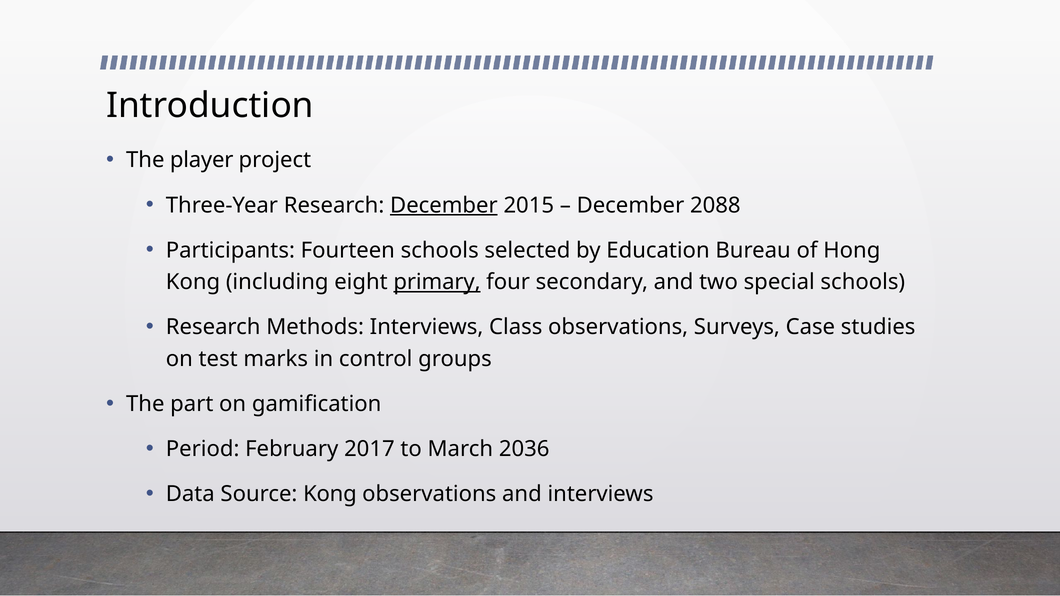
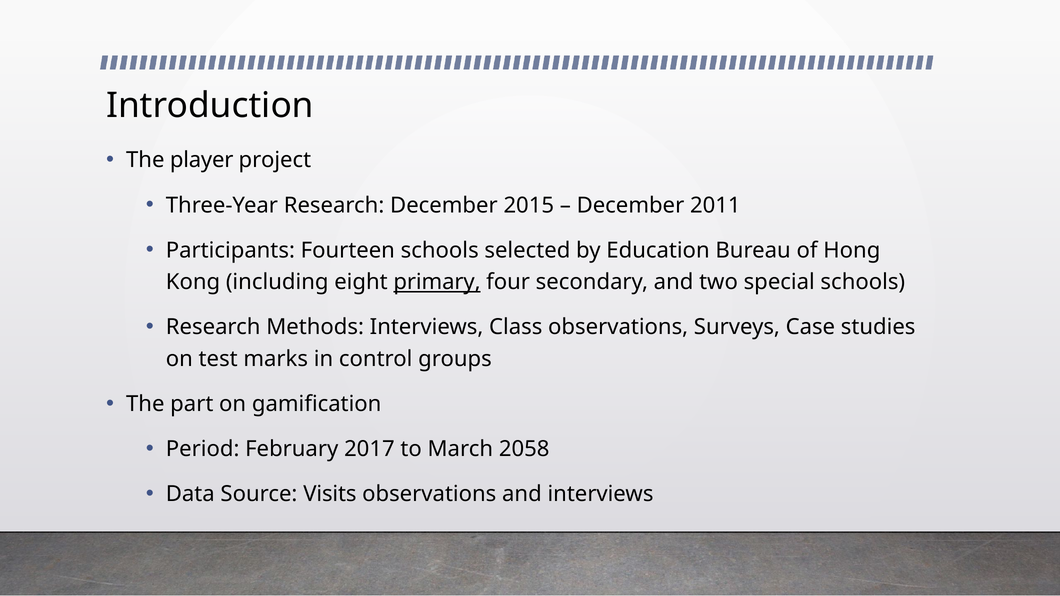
December underline: present -> none (444, 205)
2088: 2088 -> 2011 (715, 205)
2036: 2036 -> 2058 (524, 449)
Source Kong: Kong -> Visits (330, 494)
